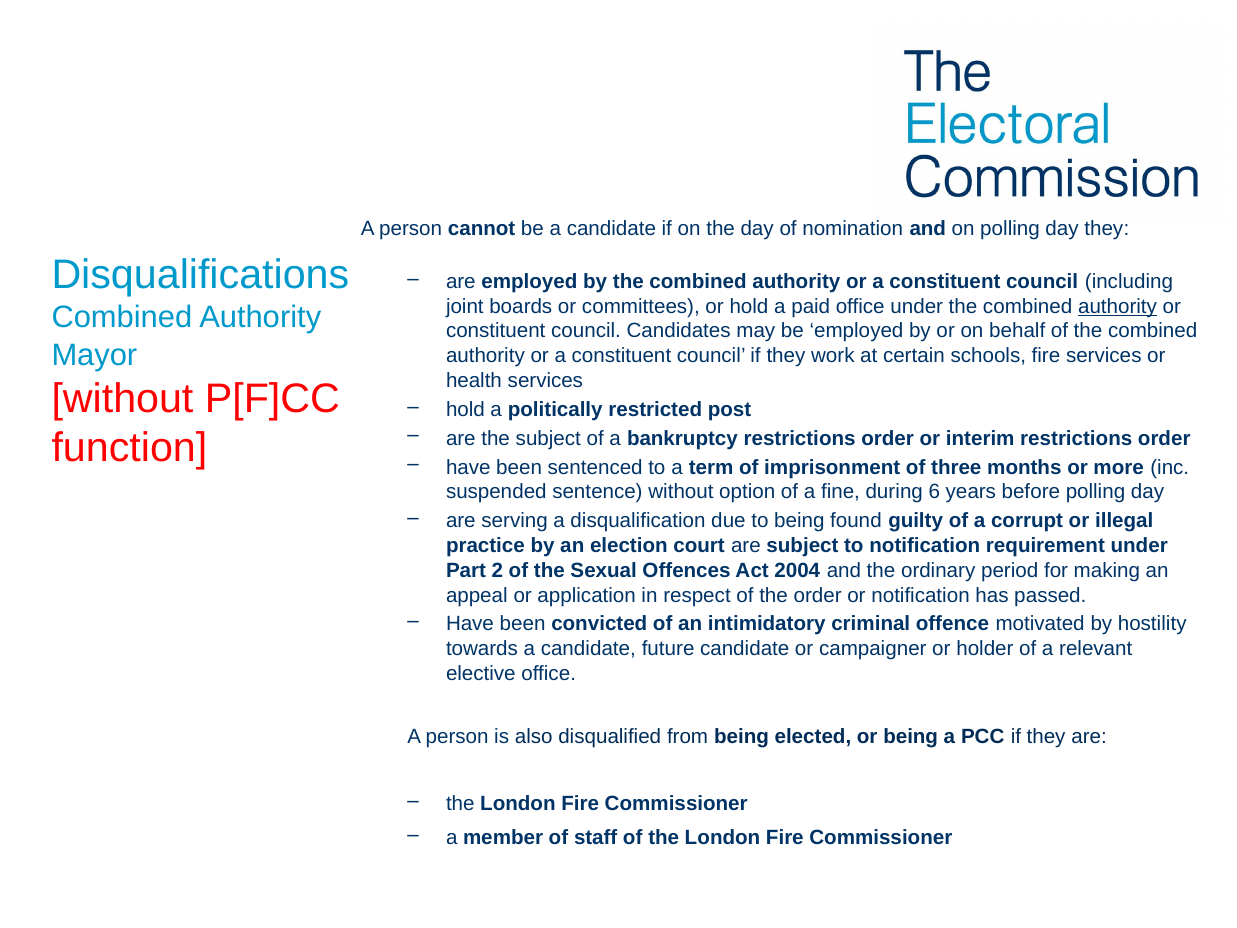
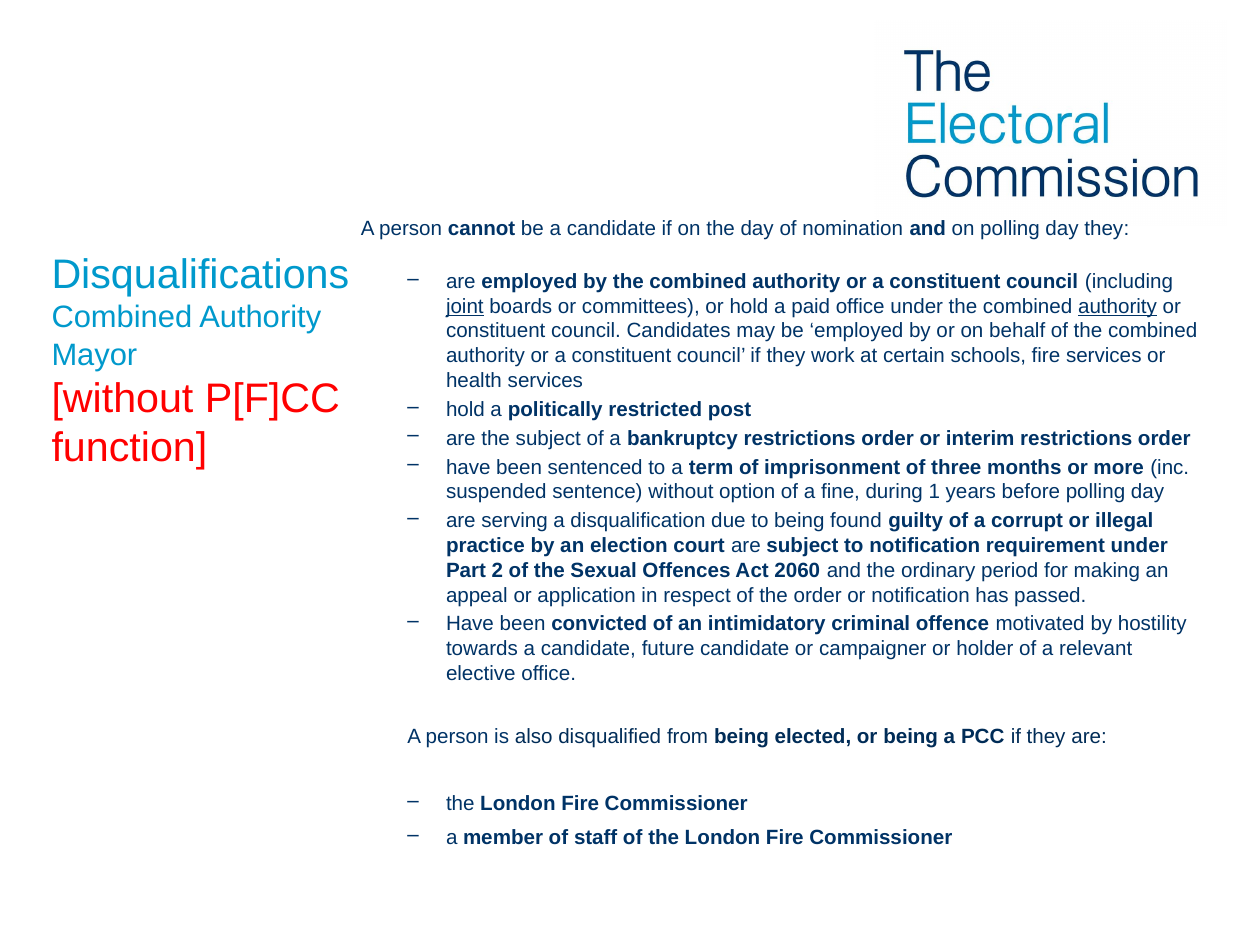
joint underline: none -> present (465, 306)
6: 6 -> 1 (934, 492)
2004: 2004 -> 2060 (797, 570)
